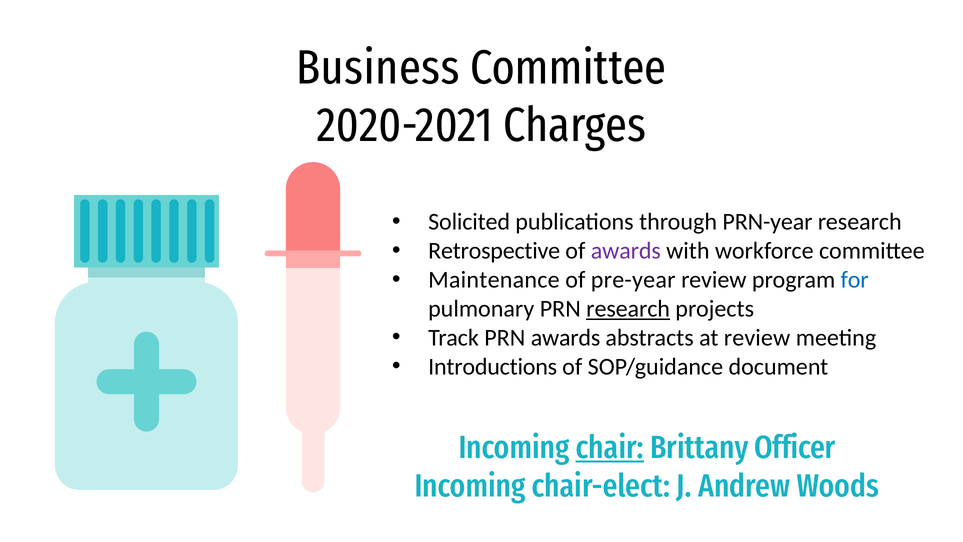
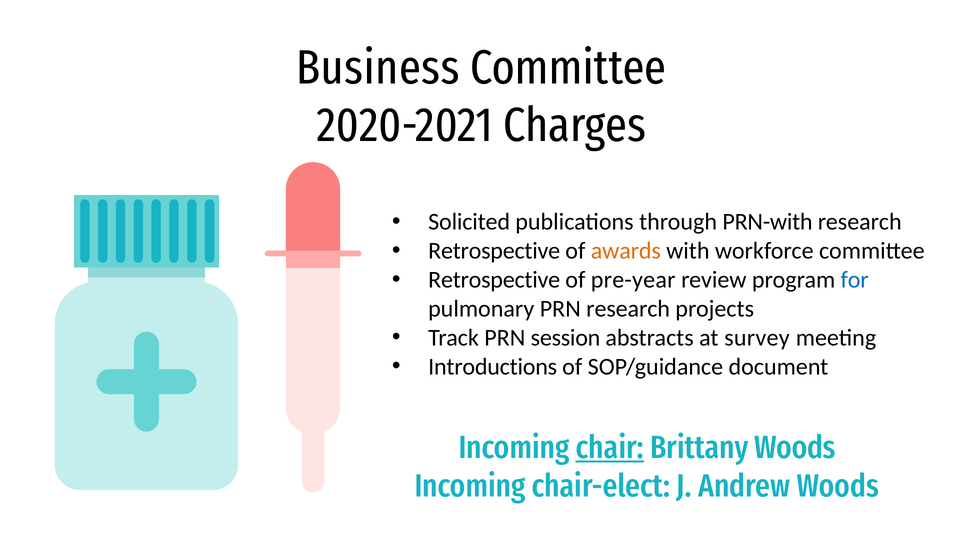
PRN-year: PRN-year -> PRN-with (768, 222)
awards colour: purple -> orange (626, 251)
Maintenance: Maintenance -> Retrospective (494, 280)
research underline: present -> none (628, 309)
PRN awards: awards -> session (566, 337)
at review: review -> survey (757, 337)
Brittany Officer: Officer -> Woods (795, 447)
